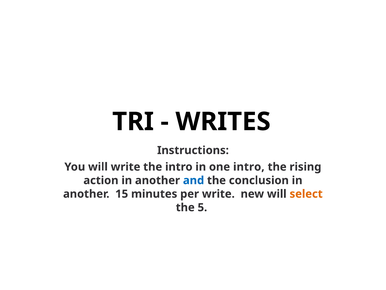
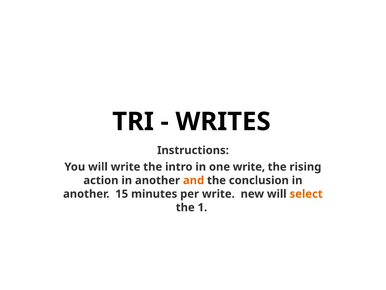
one intro: intro -> write (249, 167)
and colour: blue -> orange (194, 180)
5: 5 -> 1 (202, 207)
